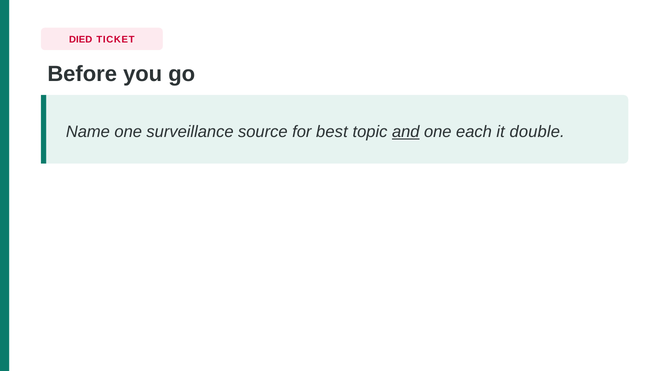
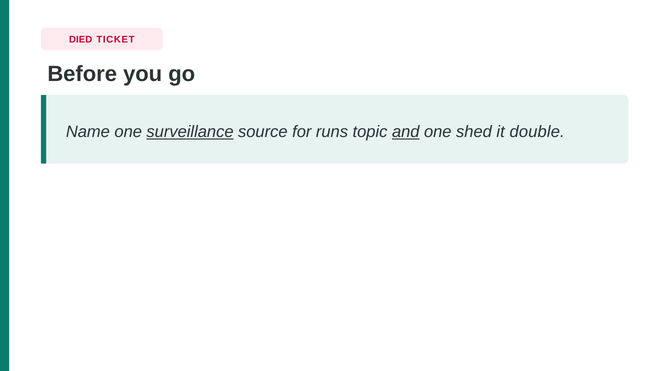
surveillance underline: none -> present (190, 132)
best: best -> runs (332, 132)
each: each -> shed (474, 132)
